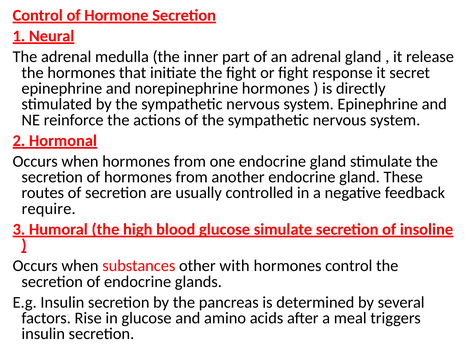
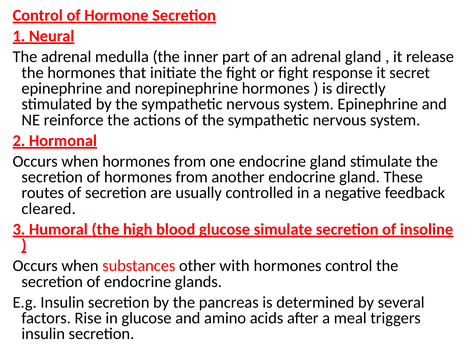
require: require -> cleared (49, 209)
